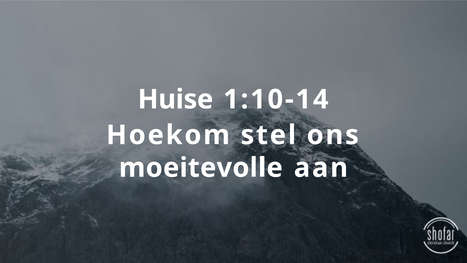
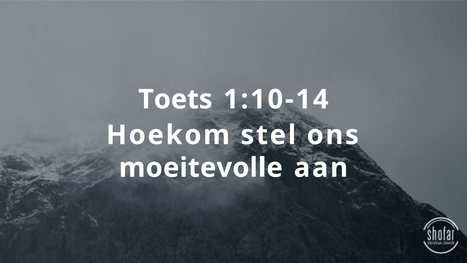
Huise: Huise -> Toets (175, 99)
